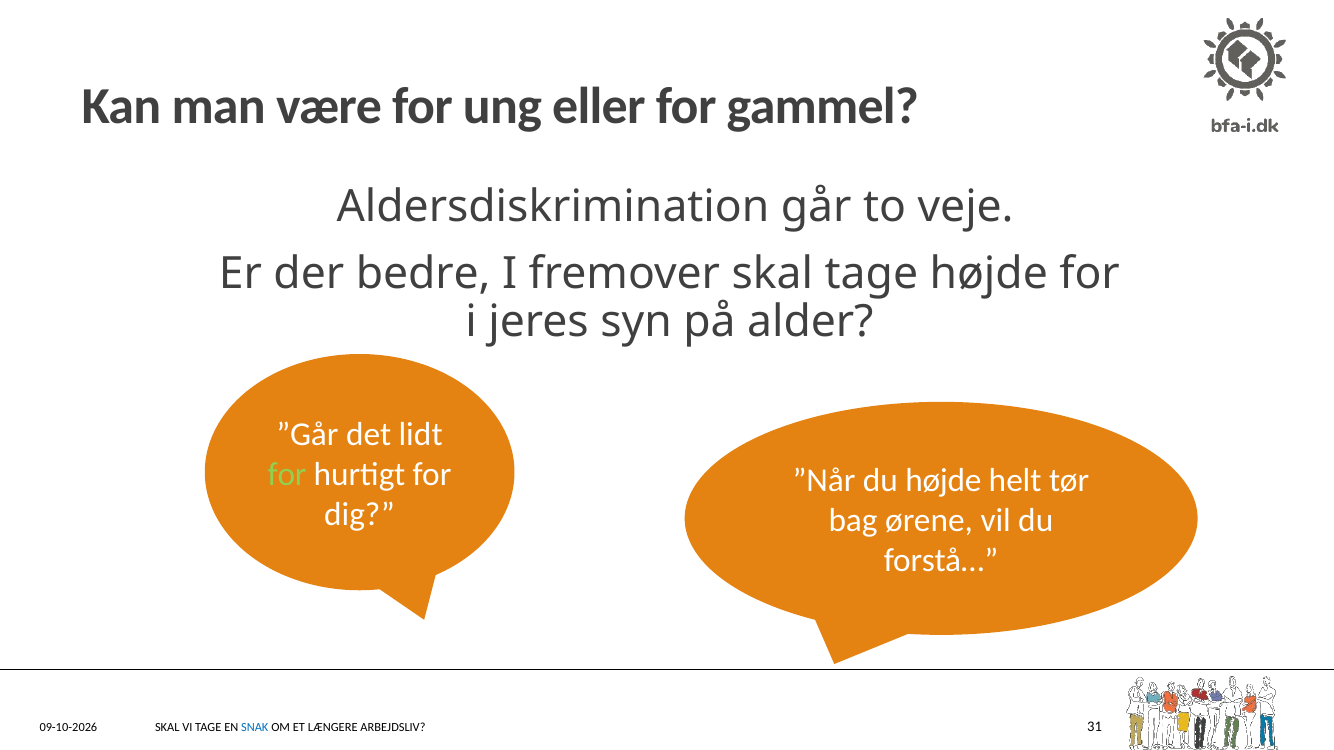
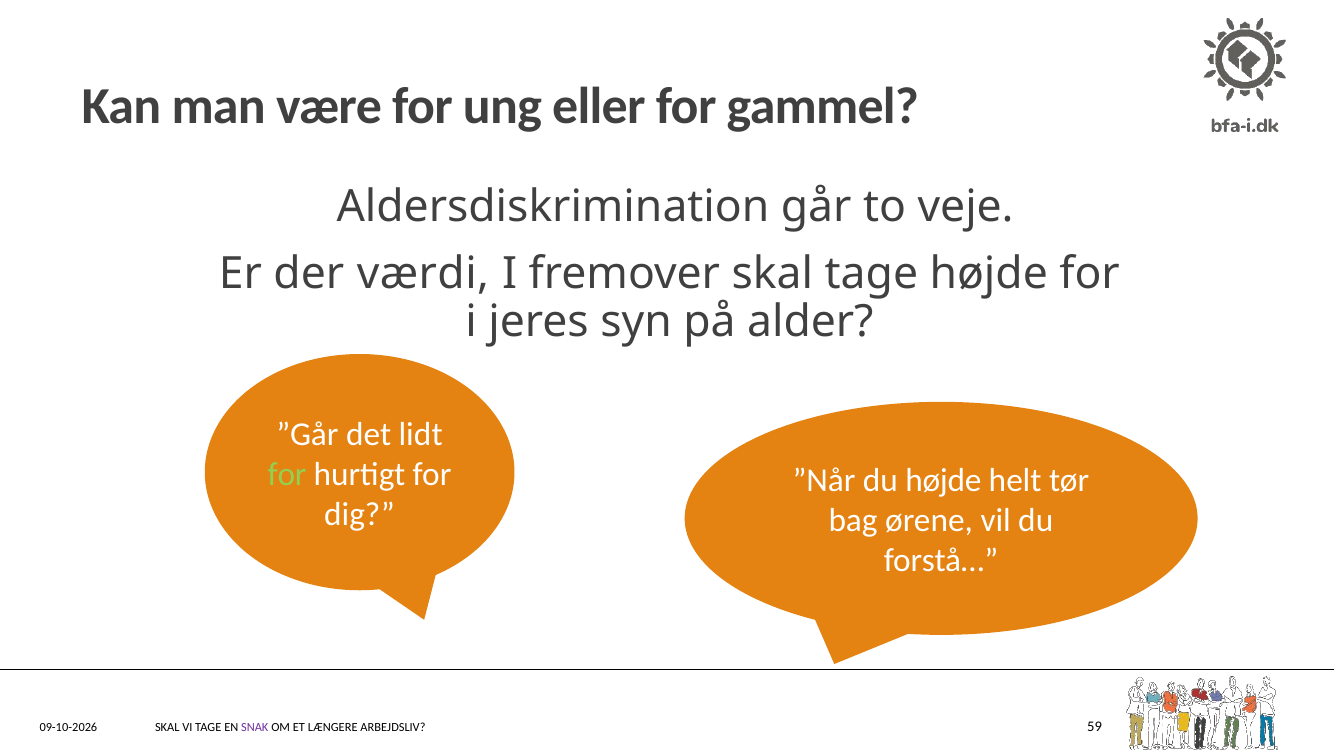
bedre: bedre -> værdi (423, 274)
SNAK colour: blue -> purple (255, 728)
31: 31 -> 59 (1095, 728)
